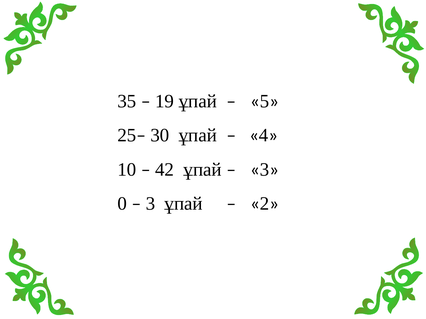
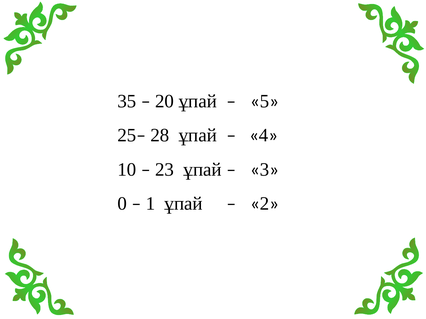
19: 19 -> 20 (165, 102)
30: 30 -> 28 (160, 136)
42: 42 -> 23 (165, 170)
3: 3 -> 1 (150, 204)
